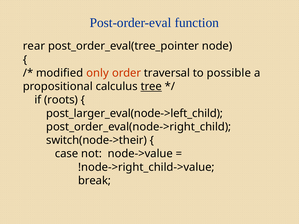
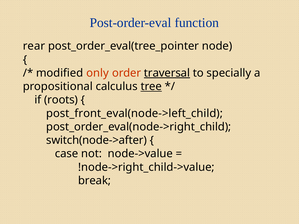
traversal underline: none -> present (167, 73)
possible: possible -> specially (229, 73)
post_larger_eval(node->left_child: post_larger_eval(node->left_child -> post_front_eval(node->left_child (134, 113)
switch(node->their: switch(node->their -> switch(node->after (96, 140)
